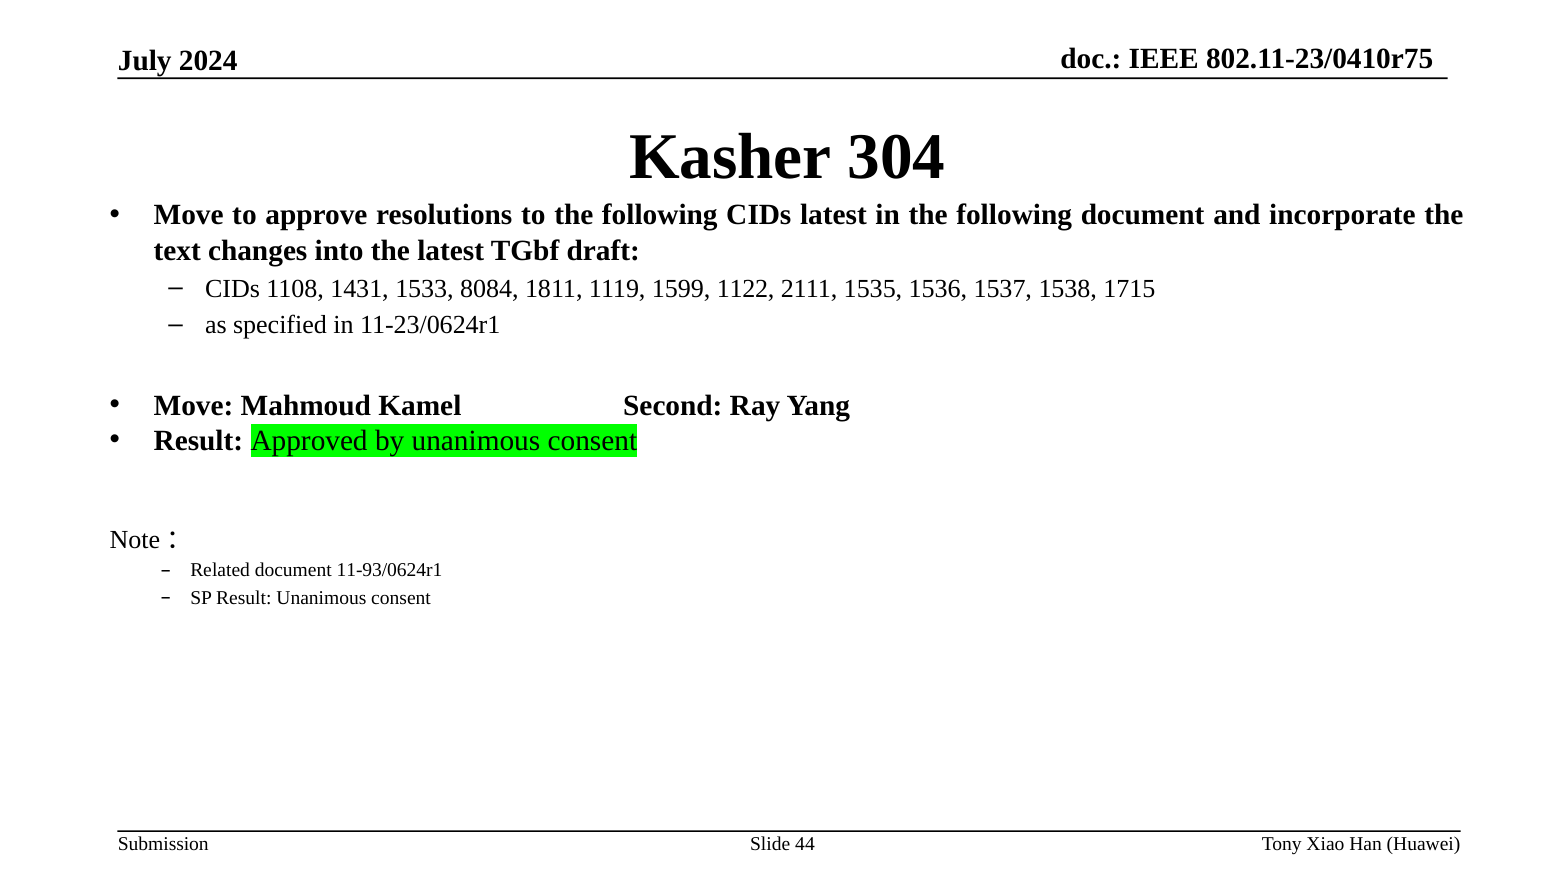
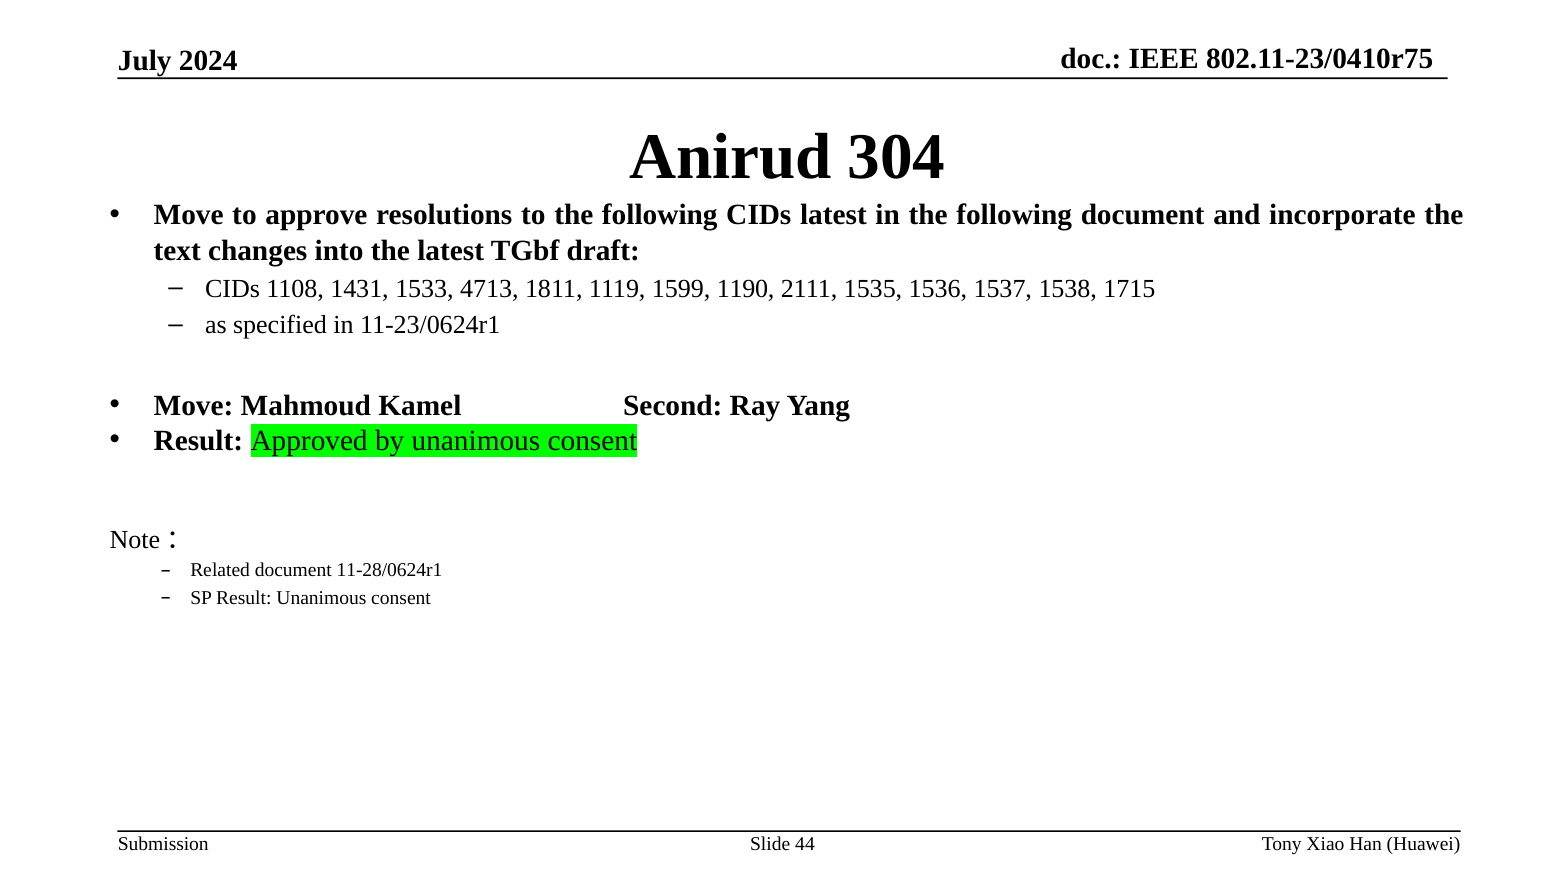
Kasher: Kasher -> Anirud (730, 157)
8084: 8084 -> 4713 (489, 289)
1122: 1122 -> 1190 (746, 289)
11-93/0624r1: 11-93/0624r1 -> 11-28/0624r1 (389, 570)
